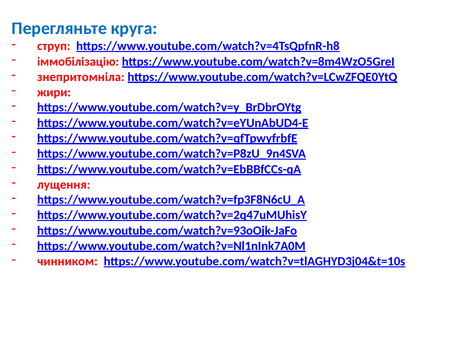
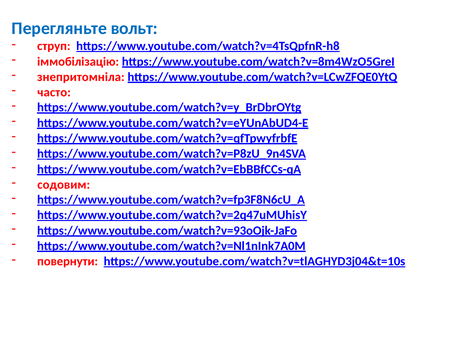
круга: круга -> вольт (134, 28)
жири: жири -> часто (54, 93)
лущення: лущення -> содовим (64, 185)
чинником: чинником -> повернути (68, 262)
